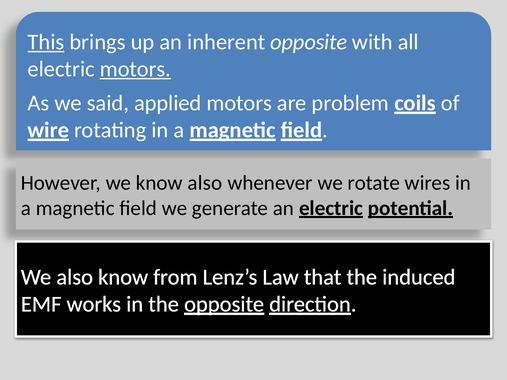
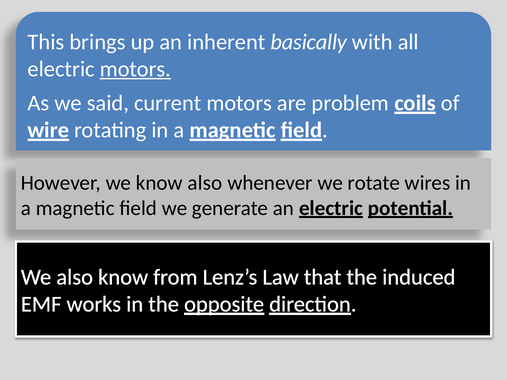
This underline: present -> none (46, 42)
inherent opposite: opposite -> basically (309, 42)
applied: applied -> current (168, 103)
